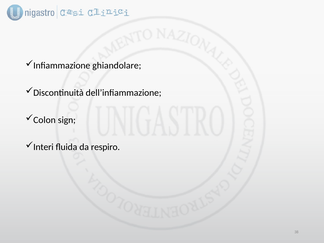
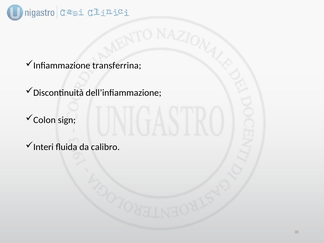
ghiandolare: ghiandolare -> transferrina (117, 66)
respiro: respiro -> calibro (105, 147)
